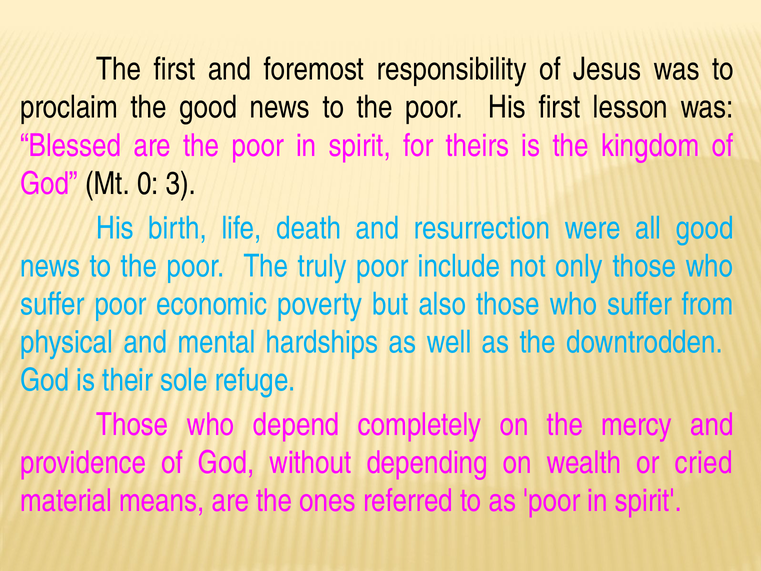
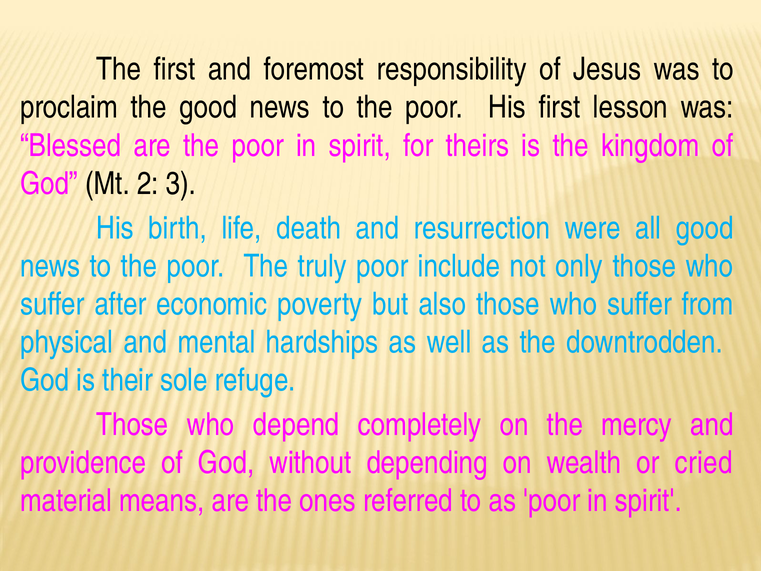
0: 0 -> 2 (148, 184)
suffer poor: poor -> after (120, 304)
